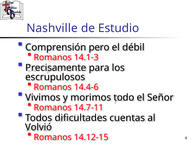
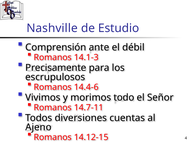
pero: pero -> ante (99, 47)
dificultades: dificultades -> diversiones (81, 118)
Volvió: Volvió -> Ajeno (38, 127)
